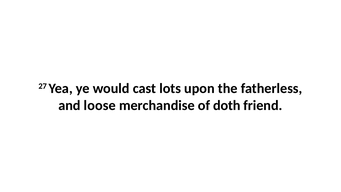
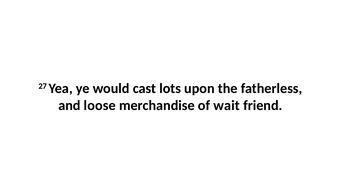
doth: doth -> wait (227, 105)
